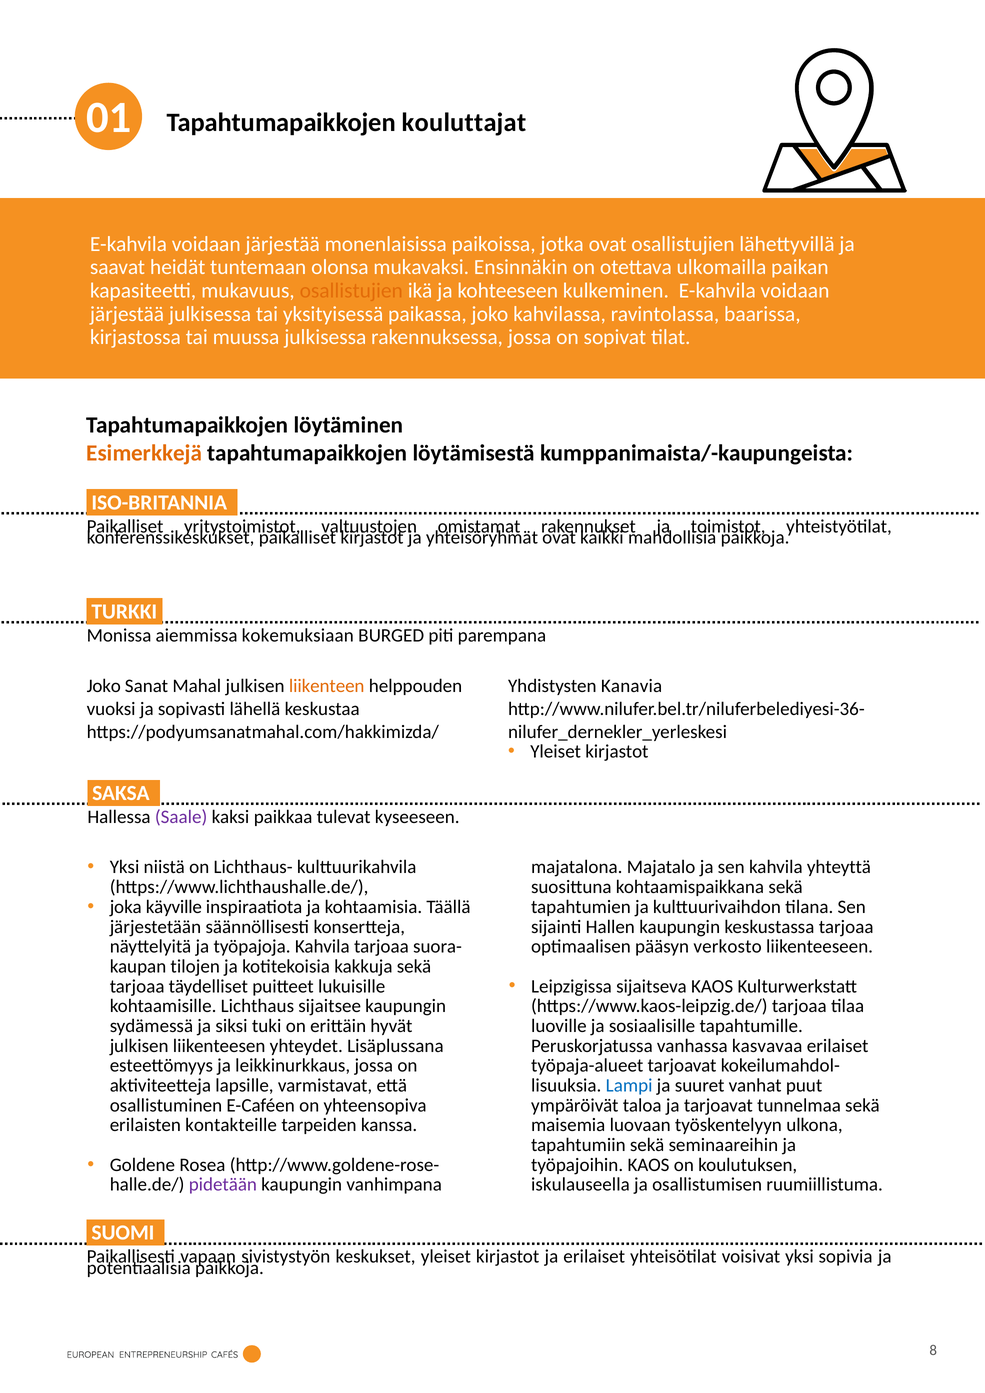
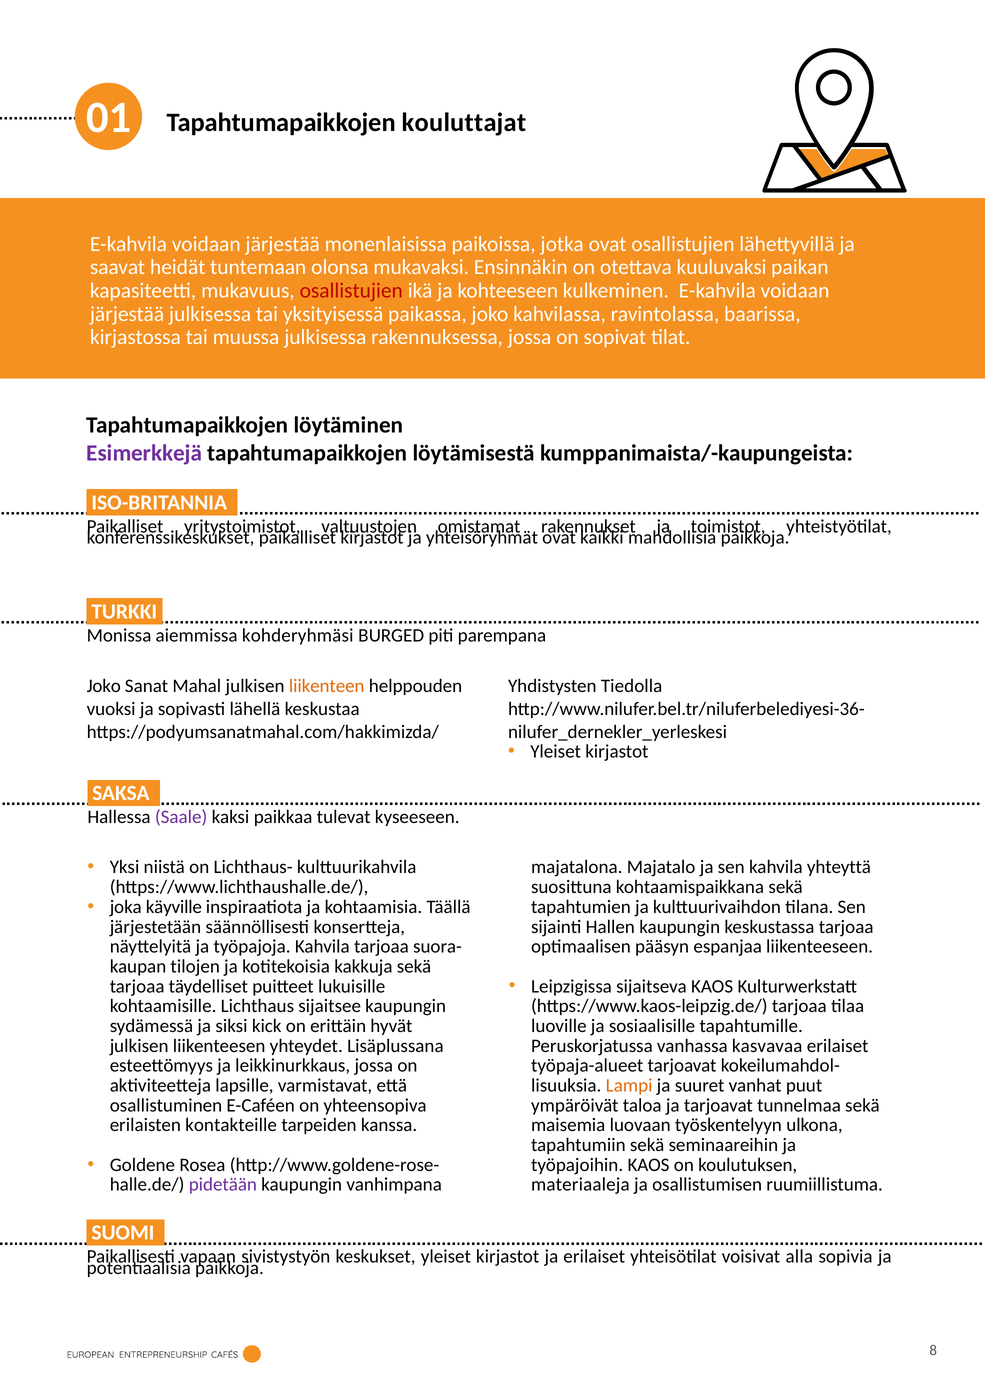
ulkomailla: ulkomailla -> kuuluvaksi (722, 267)
osallistujien colour: orange -> red (351, 291)
Esimerkkejä colour: orange -> purple (144, 453)
kokemuksiaan: kokemuksiaan -> kohderyhmäsi (298, 635)
Kanavia: Kanavia -> Tiedolla (632, 686)
verkosto: verkosto -> espanjaa (728, 947)
tuki: tuki -> kick (267, 1026)
Lampi colour: blue -> orange (629, 1086)
iskulauseella: iskulauseella -> materiaaleja (580, 1185)
voisivat yksi: yksi -> alla (799, 1257)
